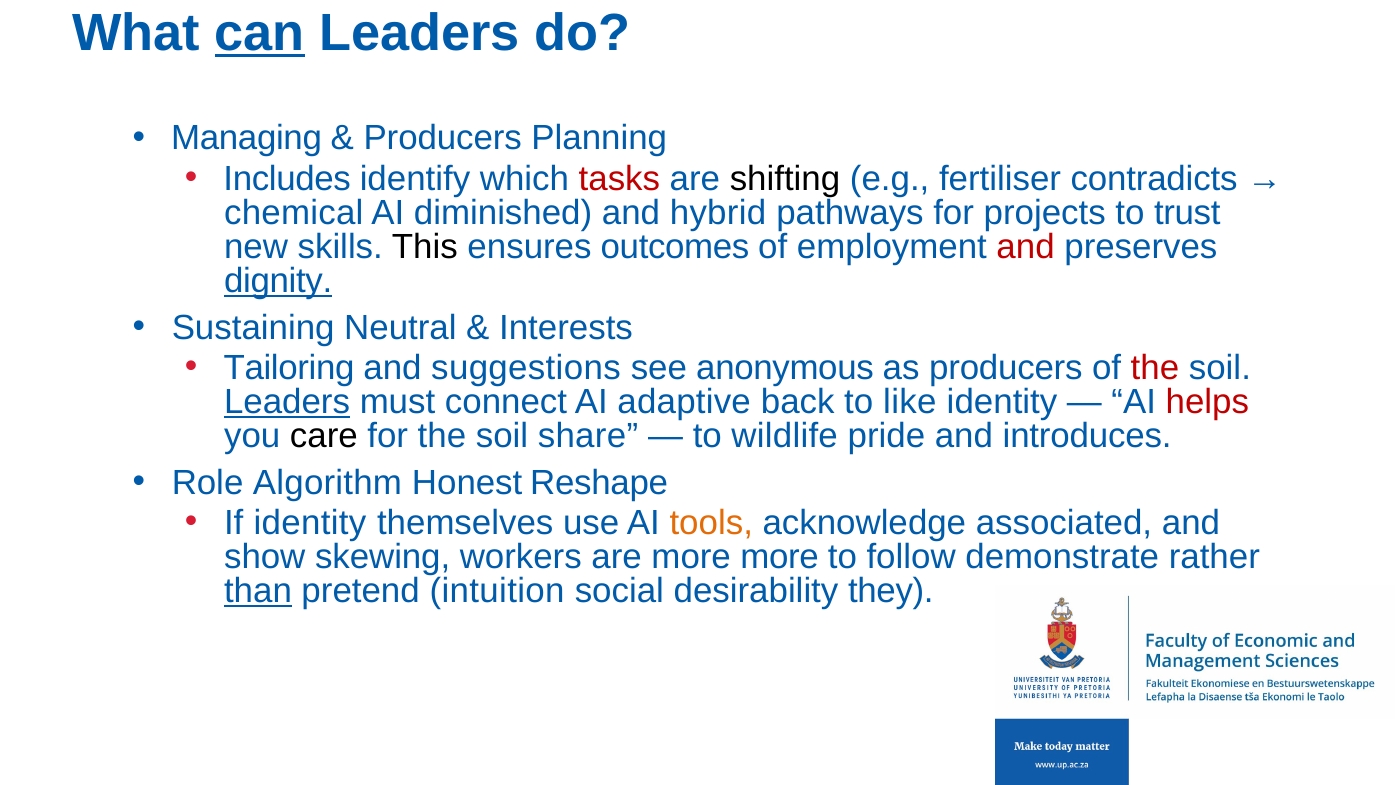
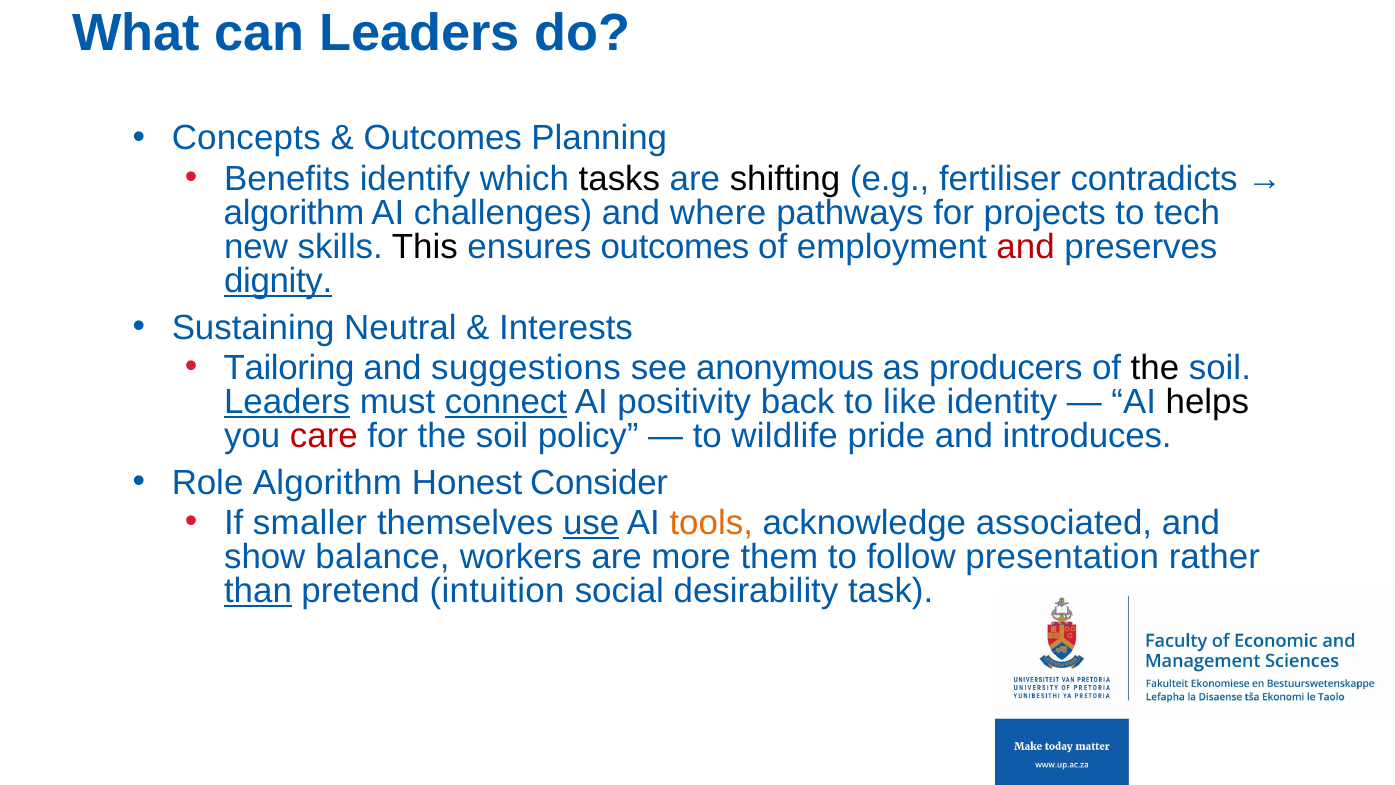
can underline: present -> none (260, 33)
Managing: Managing -> Concepts (246, 138)
Producers: Producers -> Outcomes (443, 138)
Includes: Includes -> Benefits (287, 179)
tasks colour: red -> black (619, 179)
chemical: chemical -> algorithm (294, 213)
diminished: diminished -> challenges (503, 213)
hybrid: hybrid -> where (718, 213)
trust: trust -> tech (1187, 213)
the colour: red -> black (1155, 368)
connect underline: none -> present (506, 402)
adaptive: adaptive -> positivity (684, 402)
helps colour: red -> black (1207, 402)
care colour: black -> red (324, 436)
share: share -> policy (588, 436)
Reshape: Reshape -> Consider (599, 483)
If identity: identity -> smaller (310, 523)
use underline: none -> present (591, 523)
skewing: skewing -> balance (382, 557)
more more: more -> them (779, 557)
demonstrate: demonstrate -> presentation (1062, 557)
they: they -> task (891, 591)
